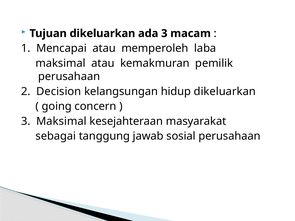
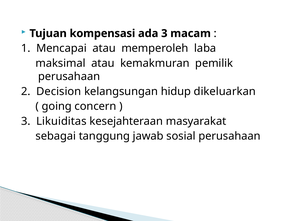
Tujuan dikeluarkan: dikeluarkan -> kompensasi (102, 33)
3 Maksimal: Maksimal -> Likuiditas (61, 121)
